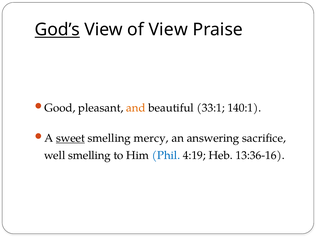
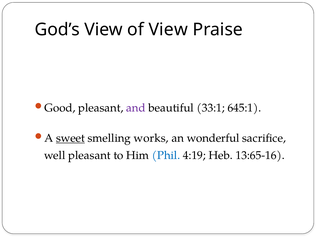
God’s underline: present -> none (57, 30)
and colour: orange -> purple (136, 108)
140:1: 140:1 -> 645:1 (244, 108)
mercy: mercy -> works (151, 138)
answering: answering -> wonderful (213, 138)
well smelling: smelling -> pleasant (89, 155)
13:36-16: 13:36-16 -> 13:65-16 (260, 155)
